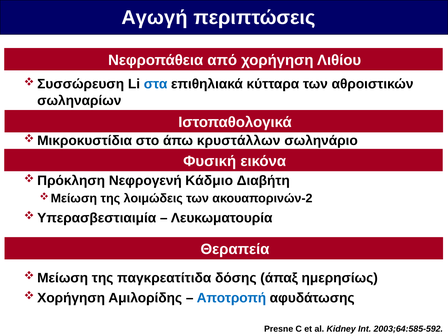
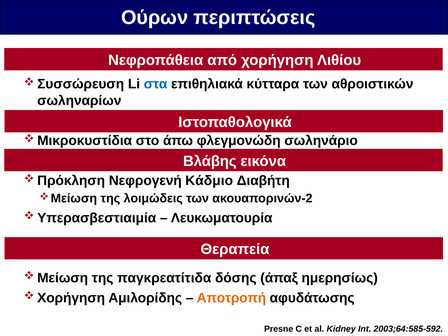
Αγωγή: Αγωγή -> Ούρων (155, 18)
κρυστάλλων: κρυστάλλων -> φλεγμονώδη (239, 141)
Φυσική: Φυσική -> Βλάβης (210, 161)
Αποτροπή colour: blue -> orange (231, 298)
